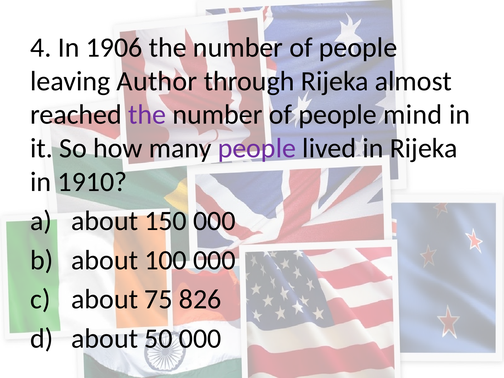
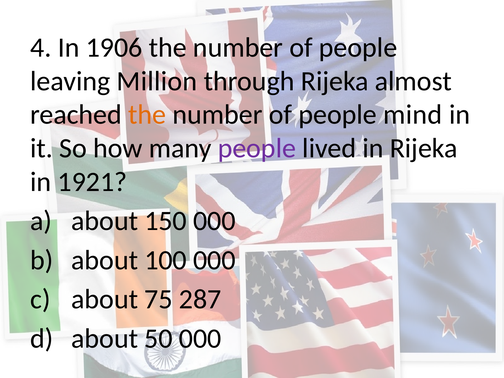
Author: Author -> Million (157, 81)
the colour: purple -> orange (147, 115)
1910: 1910 -> 1921 (92, 182)
826: 826 -> 287 (200, 299)
